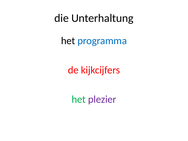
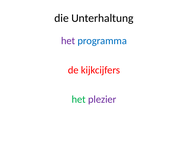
het colour: black -> purple (68, 41)
